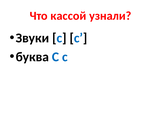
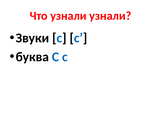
Что кассой: кассой -> узнали (68, 16)
